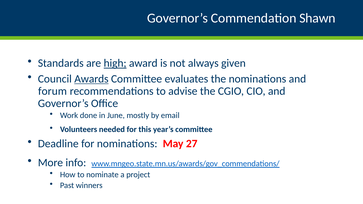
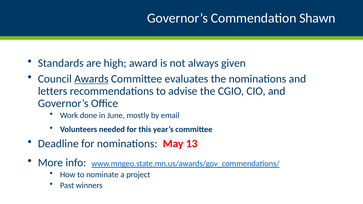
high underline: present -> none (115, 63)
forum: forum -> letters (53, 91)
27: 27 -> 13 (192, 144)
